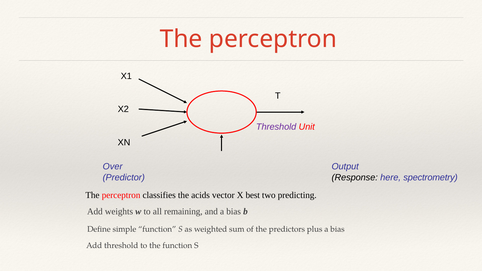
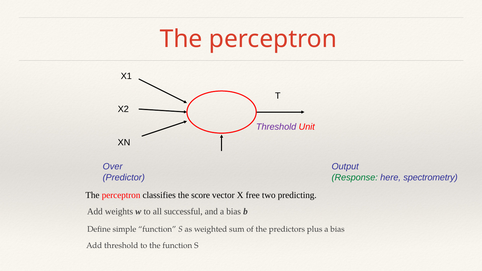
Response colour: black -> green (355, 177)
acids: acids -> score (201, 195)
best: best -> free (253, 195)
remaining: remaining -> successful (183, 212)
